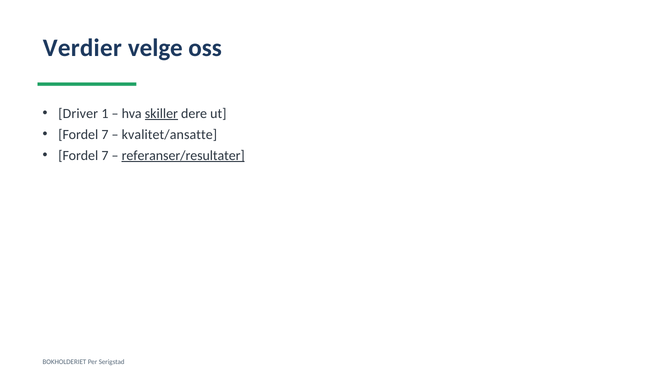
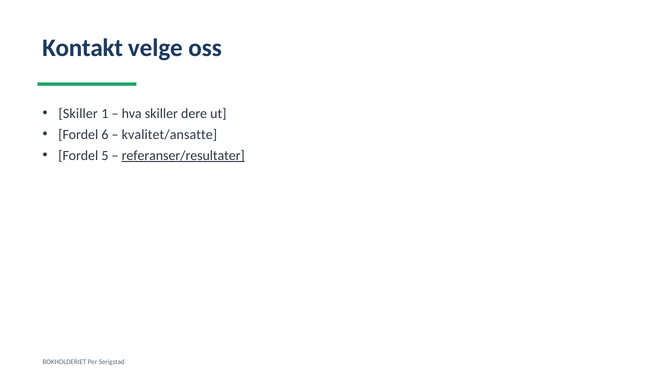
Verdier: Verdier -> Kontakt (83, 48)
Driver: Driver -> Skiller (78, 113)
skiller underline: present -> none (161, 113)
7: 7 -> 6 (105, 134)
7: 7 -> 5 (105, 155)
